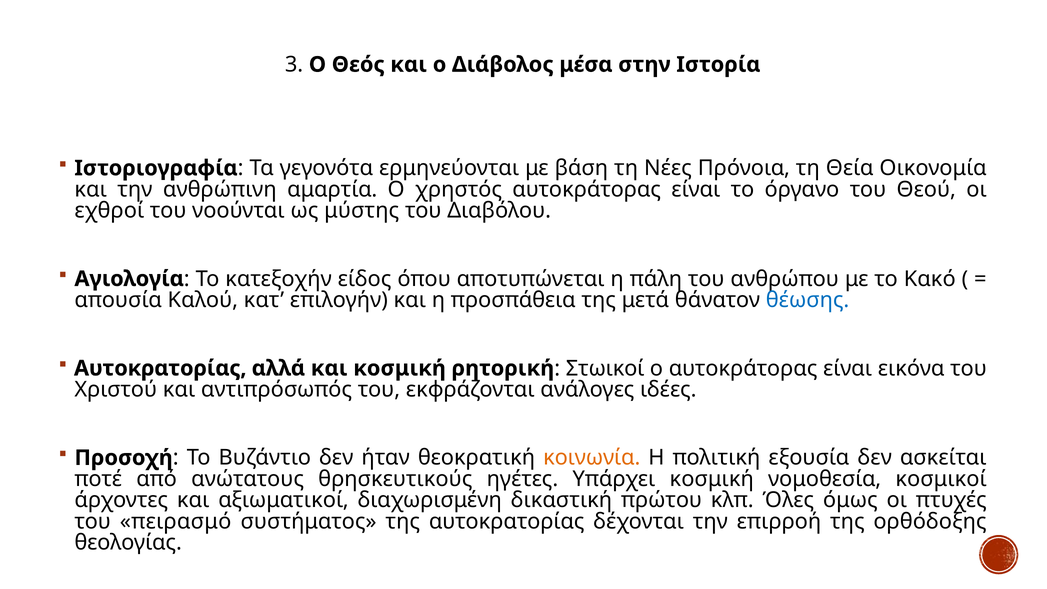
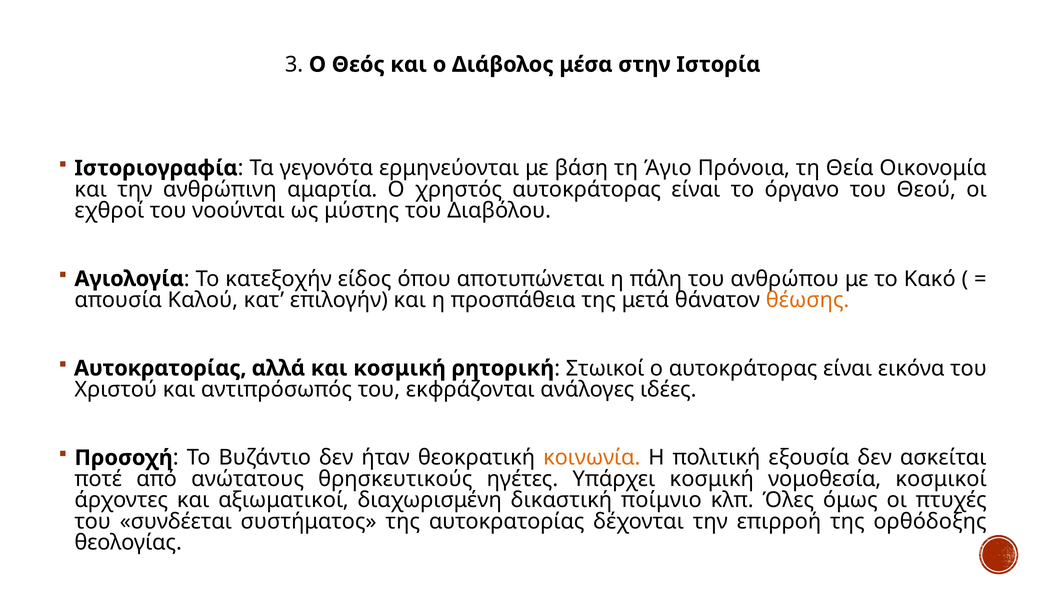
Νέες: Νέες -> Άγιο (668, 168)
θέωσης colour: blue -> orange (808, 300)
πρώτου: πρώτου -> ποίμνιο (661, 500)
πειρασμό: πειρασμό -> συνδέεται (176, 521)
